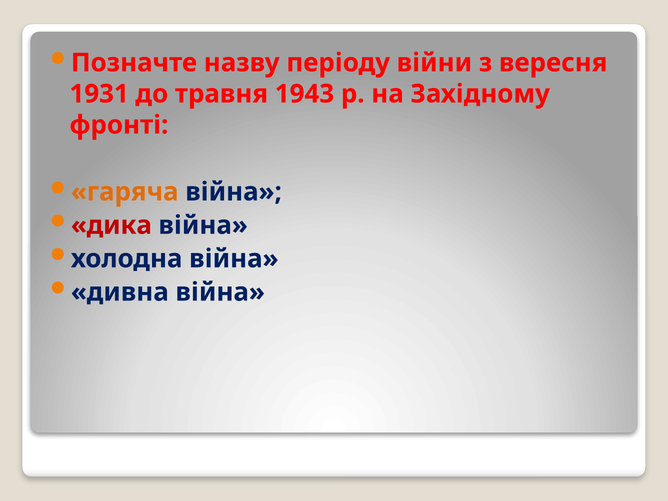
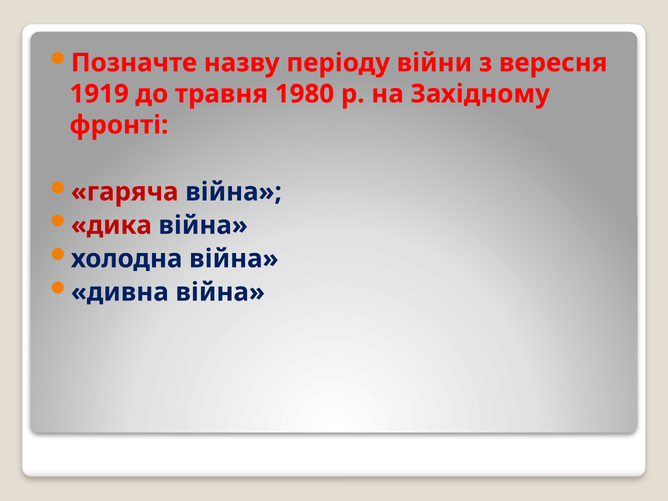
1931: 1931 -> 1919 (99, 94)
1943: 1943 -> 1980 (304, 94)
гаряча colour: orange -> red (125, 192)
